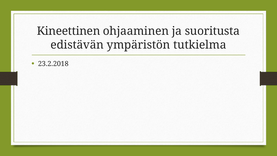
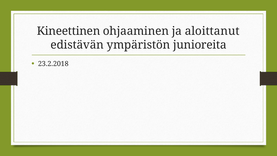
suoritusta: suoritusta -> aloittanut (212, 31)
tutkielma: tutkielma -> junioreita (200, 45)
